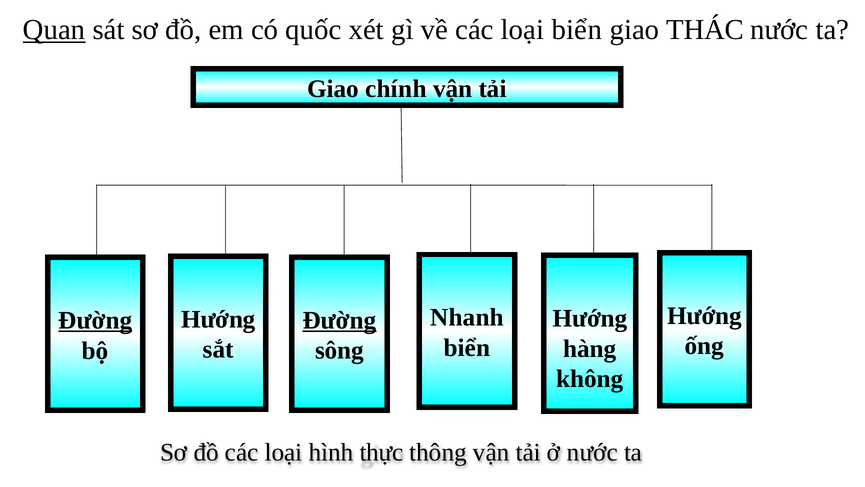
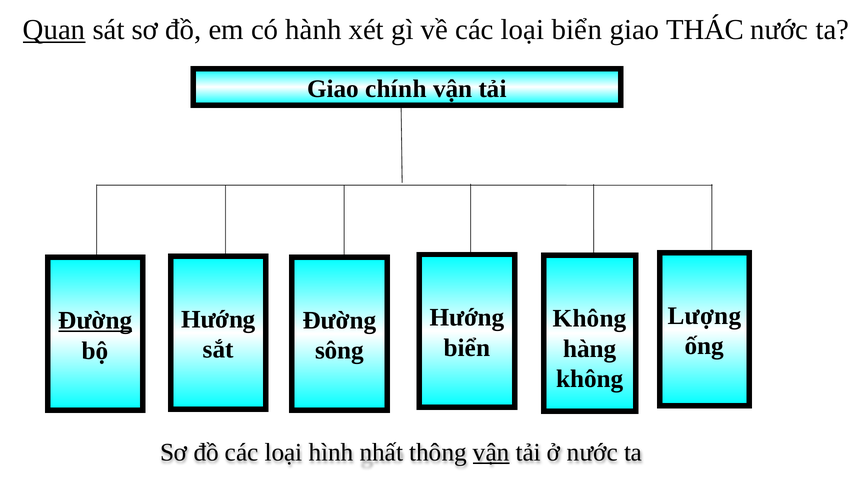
quốc: quốc -> hành (313, 30)
Hướng: Hướng -> Lượng (704, 315)
Nhanh: Nhanh -> Hướng (467, 317)
Hướng: Hướng -> Không (590, 318)
Đường underline: present -> none (340, 320)
thực: thực -> nhất (381, 452)
vận underline: none -> present (491, 452)
